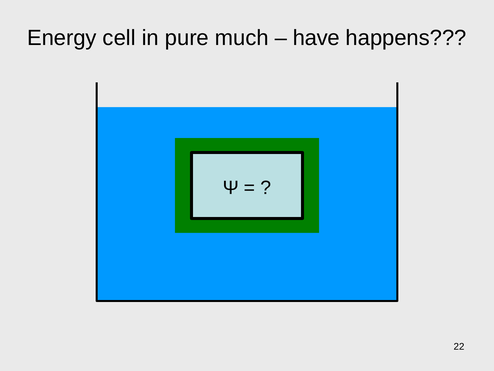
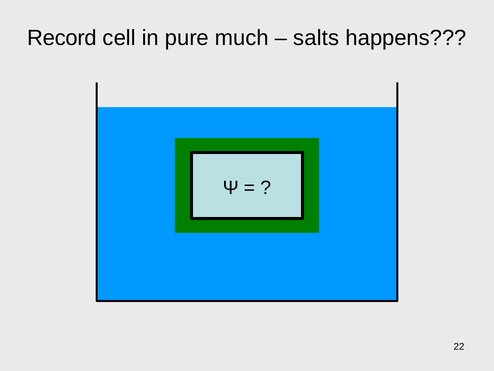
Energy: Energy -> Record (62, 38)
have: have -> salts (316, 38)
